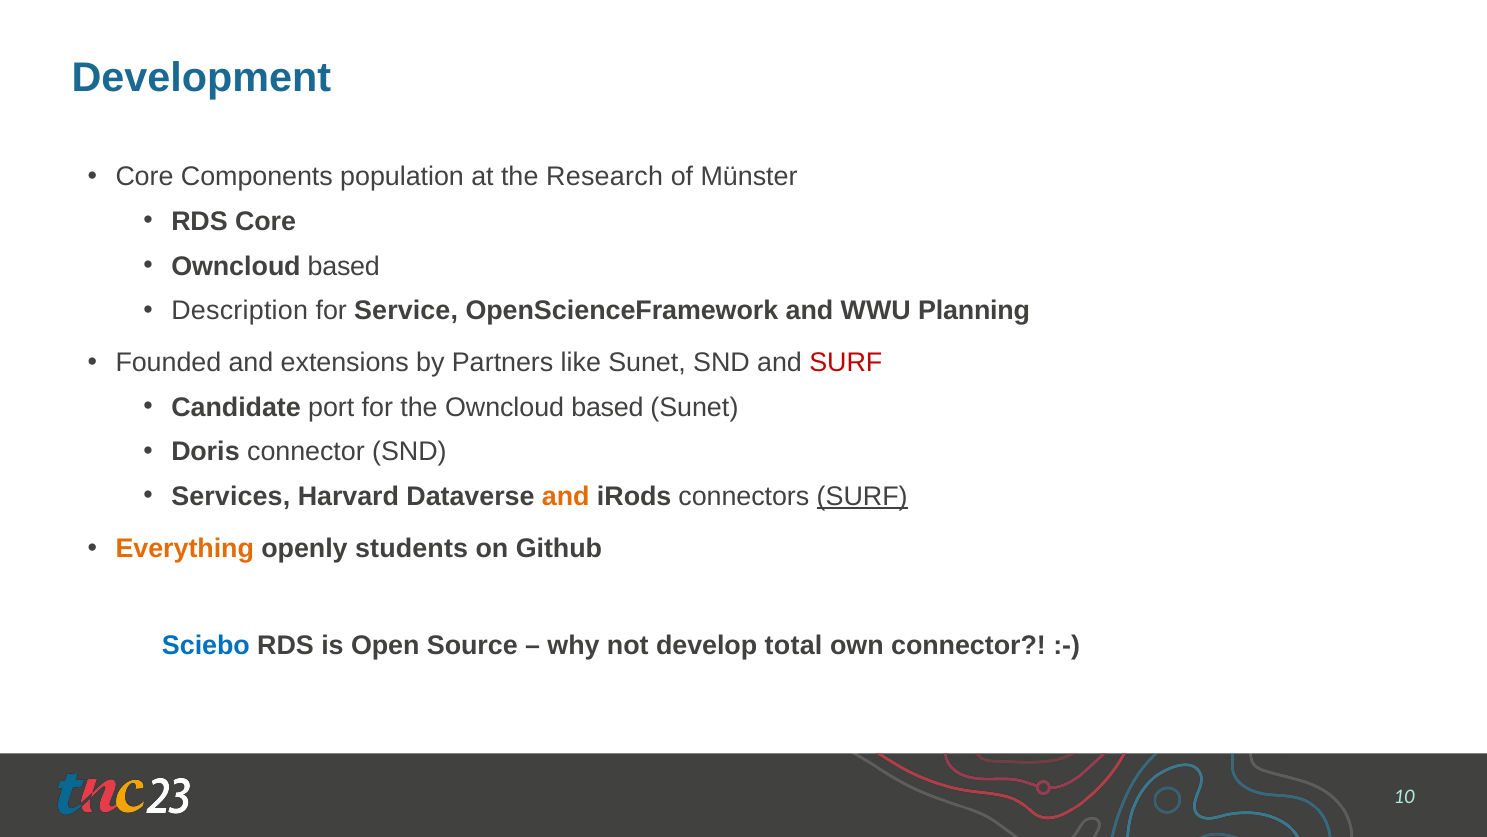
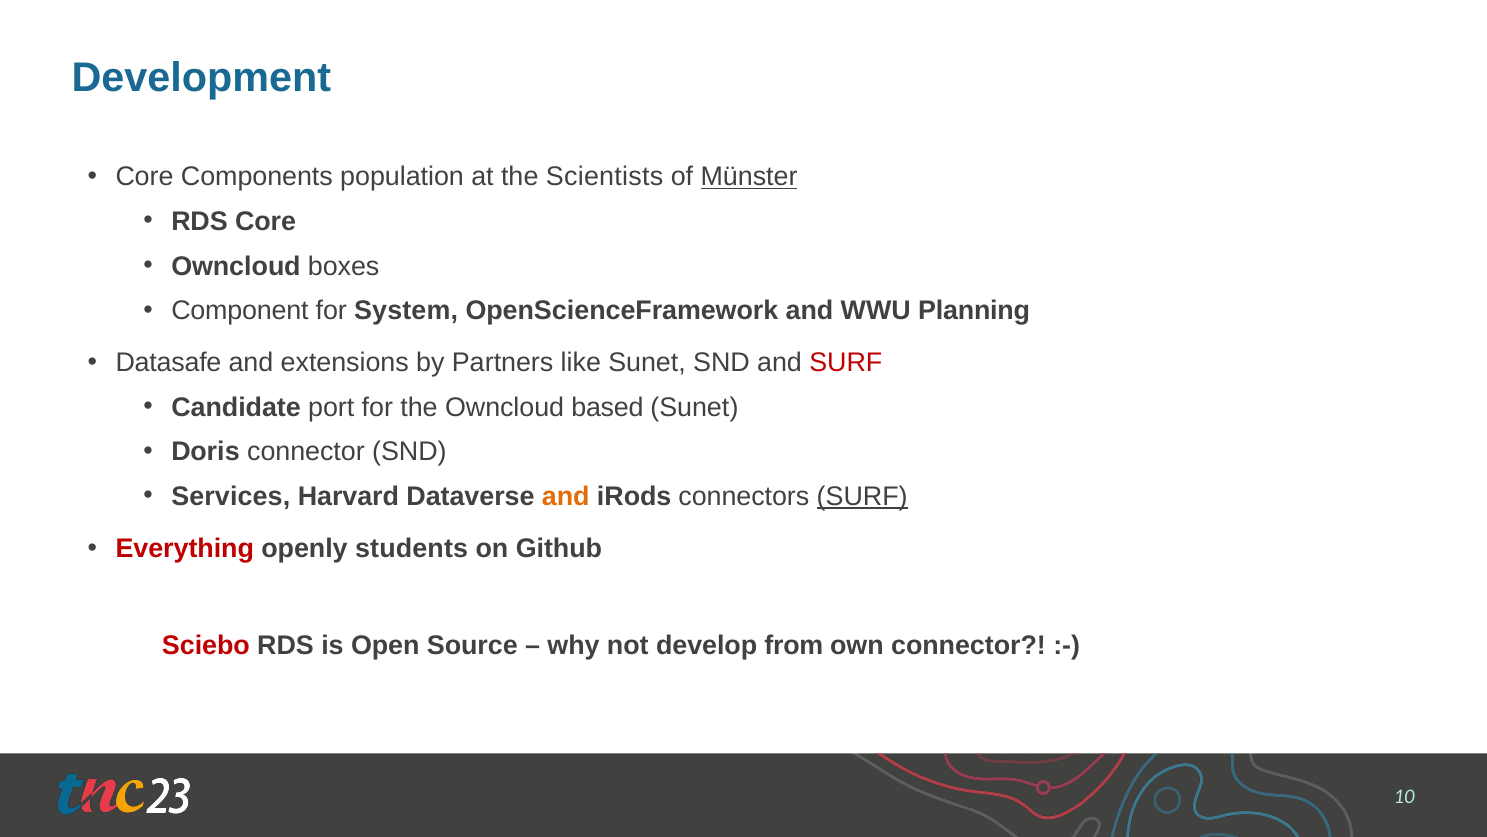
Research: Research -> Scientists (605, 177)
Münster underline: none -> present (749, 177)
based: based -> boxes (344, 266)
Description: Description -> Component (240, 310)
Service: Service -> System (406, 310)
Founded: Founded -> Datasafe (168, 363)
Everything colour: orange -> red (185, 549)
Sciebo colour: blue -> red (206, 645)
total: total -> from (794, 645)
